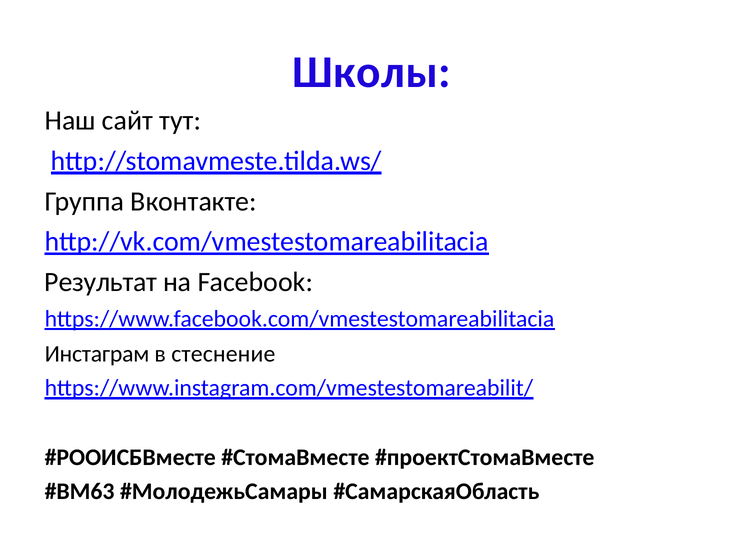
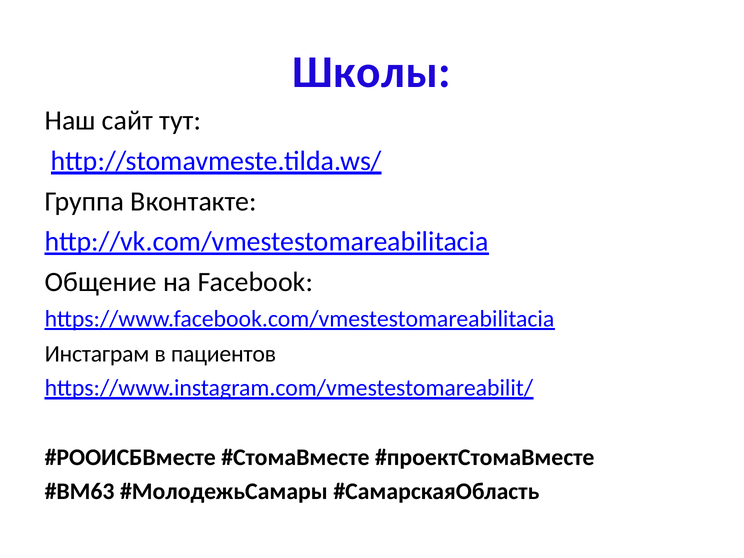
Результат: Результат -> Общение (101, 282)
стеснение: стеснение -> пациентов (224, 354)
